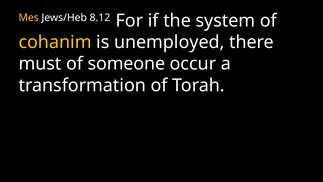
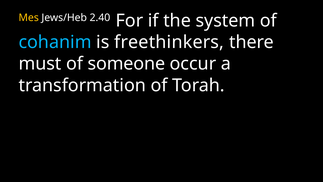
8.12: 8.12 -> 2.40 (100, 18)
cohanim colour: yellow -> light blue (55, 42)
unemployed: unemployed -> freethinkers (169, 42)
